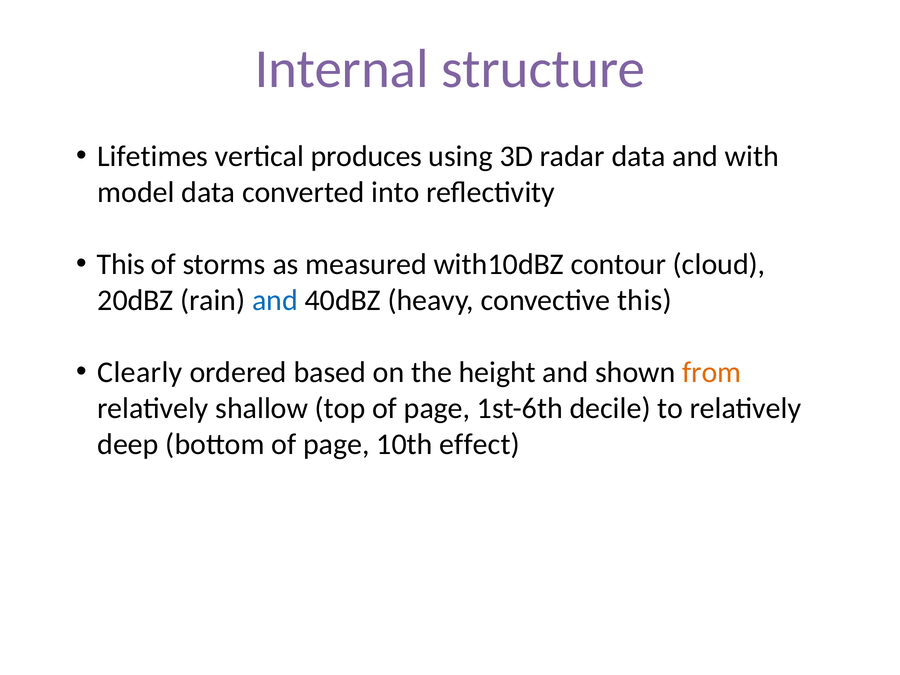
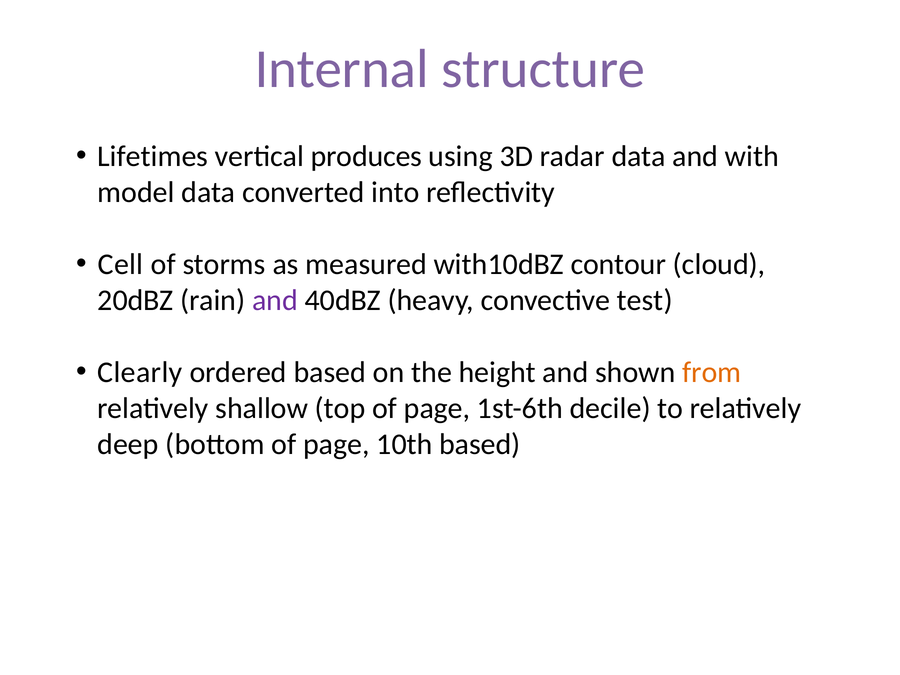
This: This -> Cell (121, 264)
and colour: blue -> purple (275, 300)
convective this: this -> test (645, 300)
10th effect: effect -> based (480, 444)
